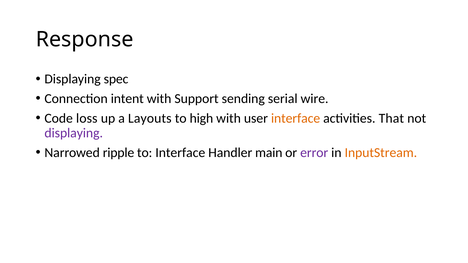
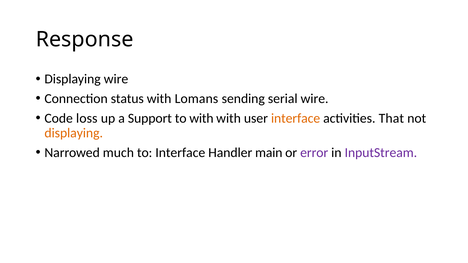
Displaying spec: spec -> wire (116, 79)
intent: intent -> status (127, 99)
Support: Support -> Lomans (196, 99)
Layouts: Layouts -> Support (150, 118)
to high: high -> with (201, 118)
displaying colour: purple -> orange (74, 133)
ripple: ripple -> much (118, 153)
InputStream colour: orange -> purple (381, 153)
